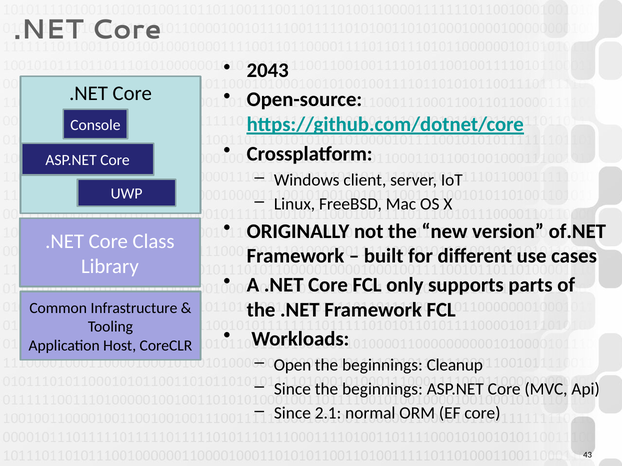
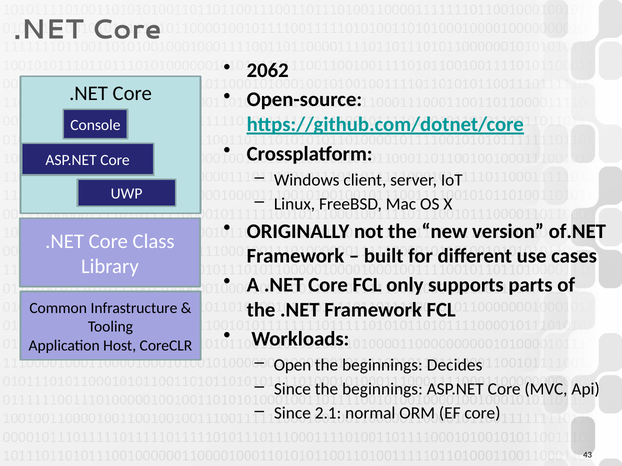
2043: 2043 -> 2062 (268, 71)
Cleanup: Cleanup -> Decides (455, 365)
